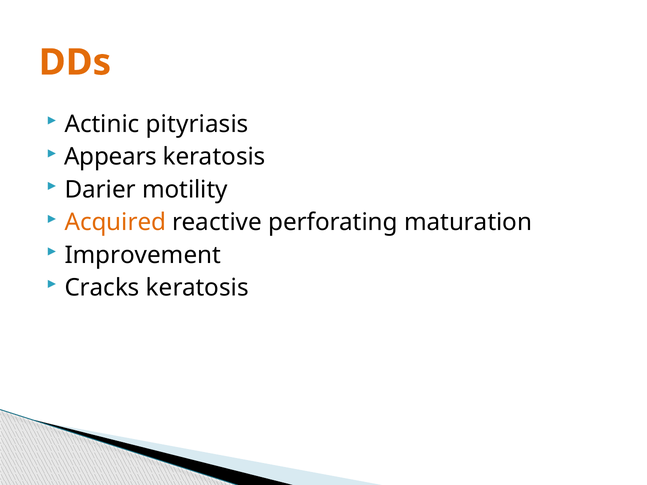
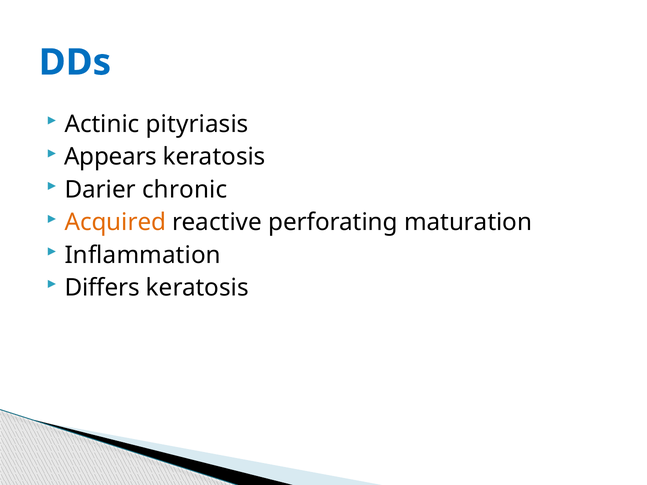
DDs colour: orange -> blue (75, 62)
motility: motility -> chronic (185, 190)
Improvement: Improvement -> Inflammation (143, 255)
Cracks: Cracks -> Differs (102, 288)
